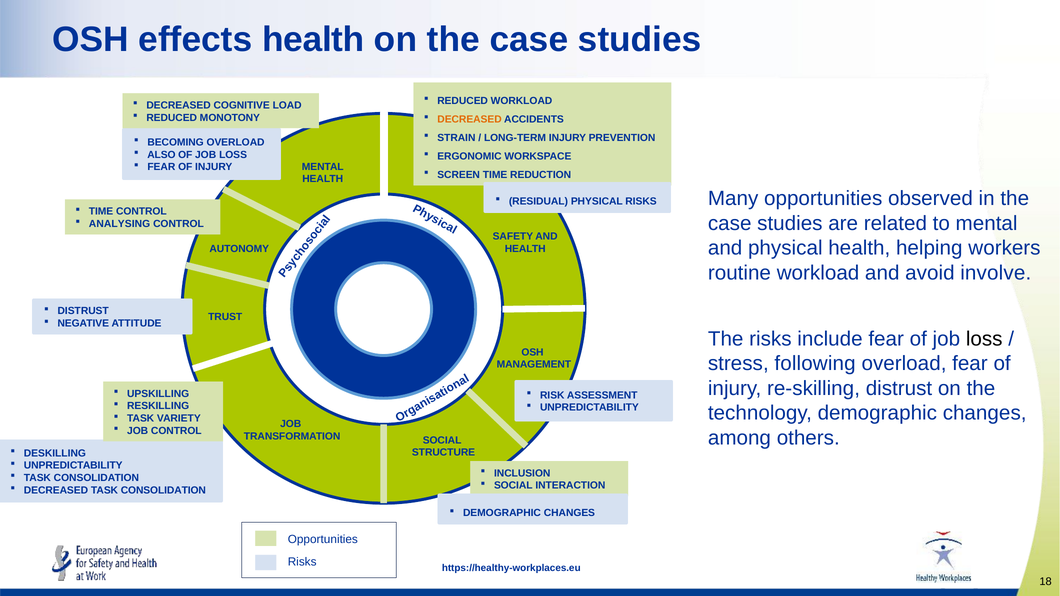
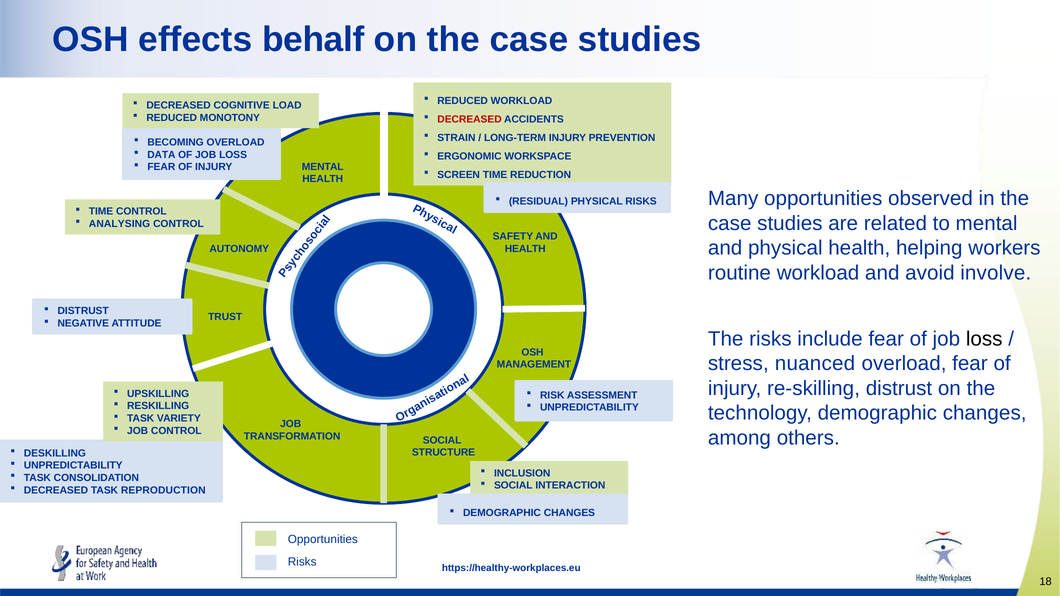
effects health: health -> behalf (313, 39)
DECREASED colour: orange -> red (470, 119)
ALSO: ALSO -> DATA (161, 155)
following: following -> nuanced (815, 364)
DECREASED TASK CONSOLIDATION: CONSOLIDATION -> REPRODUCTION (163, 490)
